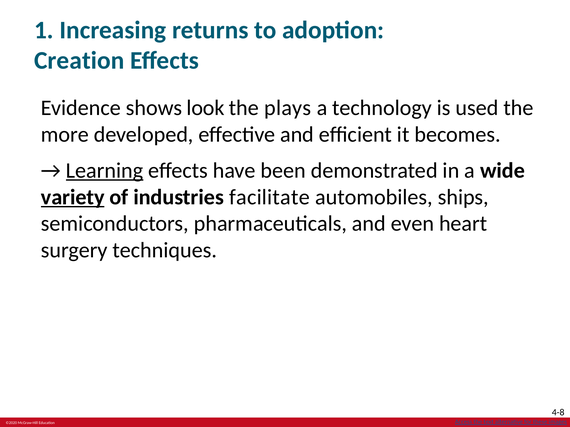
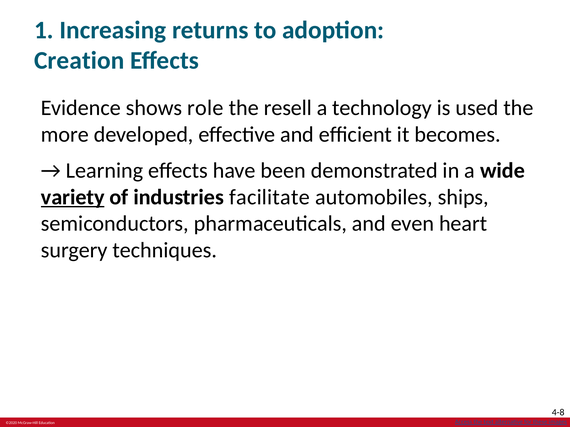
look: look -> role (205, 108)
plays: plays -> resell (288, 108)
Learning underline: present -> none (105, 171)
